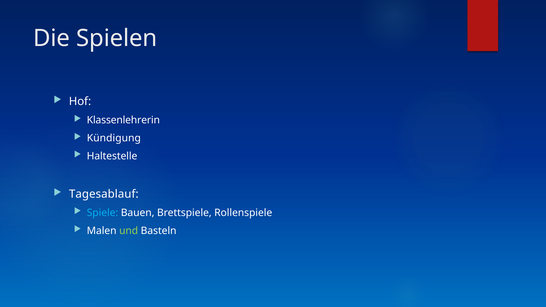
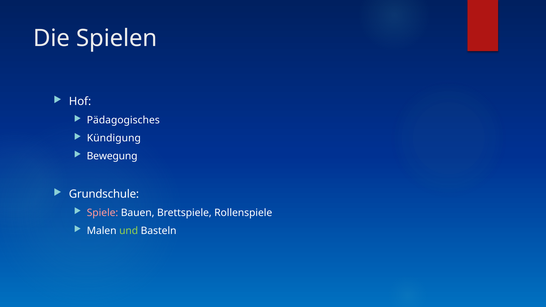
Klassenlehrerin: Klassenlehrerin -> Pädagogisches (123, 120)
Haltestelle: Haltestelle -> Bewegung (112, 156)
Tagesablauf: Tagesablauf -> Grundschule (104, 194)
Spiele colour: light blue -> pink (103, 213)
